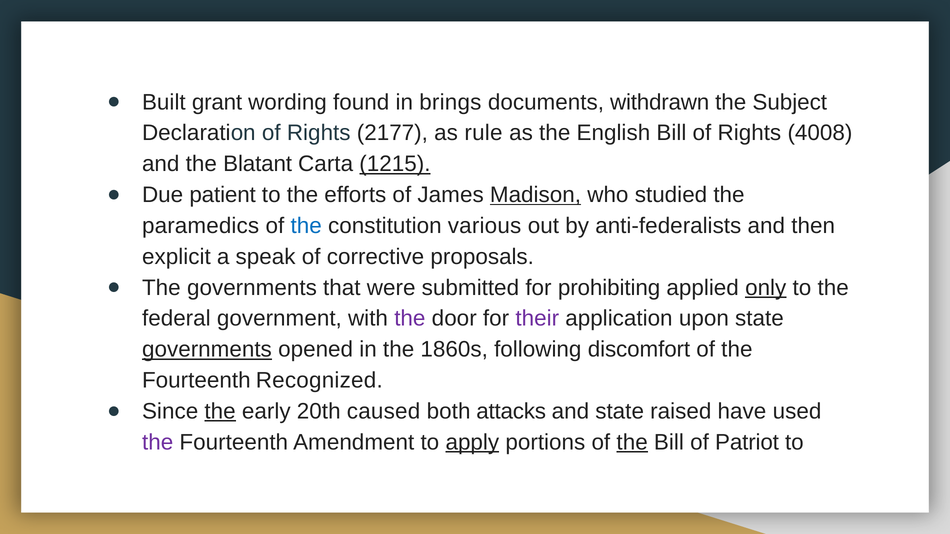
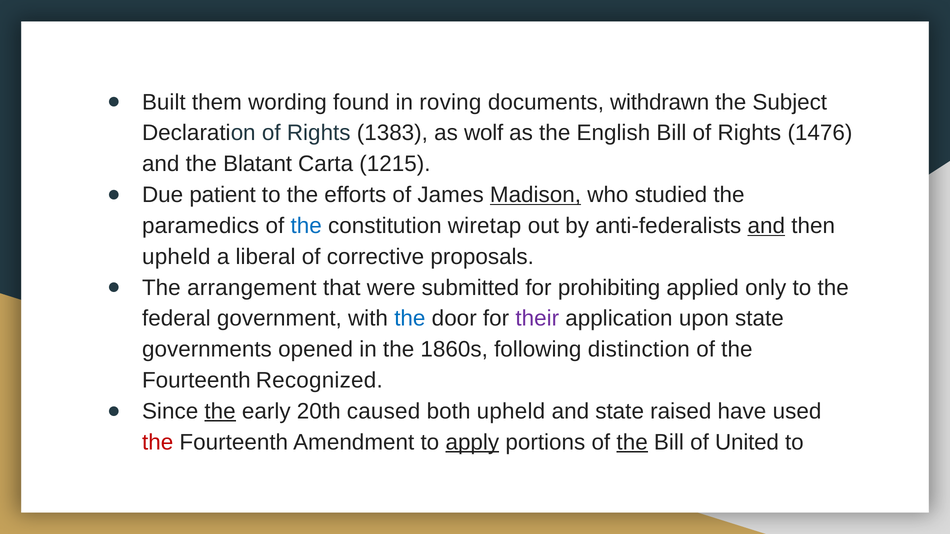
grant: grant -> them (217, 102)
brings: brings -> roving (450, 102)
2177: 2177 -> 1383 (392, 133)
rule: rule -> wolf (484, 133)
4008: 4008 -> 1476 (820, 133)
1215 underline: present -> none (395, 164)
various: various -> wiretap (485, 226)
and underline: none -> present (766, 226)
explicit: explicit -> upheld (176, 257)
speak: speak -> liberal (266, 257)
The governments: governments -> arrangement (252, 288)
only underline: present -> none (766, 288)
the colour: purple -> blue (410, 319)
governments underline: present -> none (207, 350)
discomfort: discomfort -> distinction (639, 350)
both attacks: attacks -> upheld (511, 412)
the colour: purple -> red (158, 442)
Patriot: Patriot -> United (747, 442)
